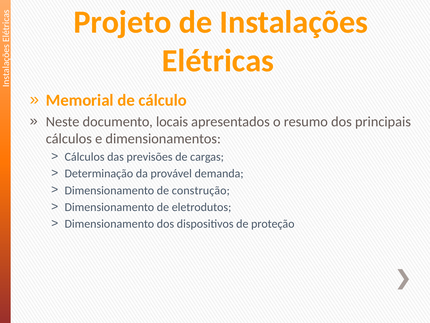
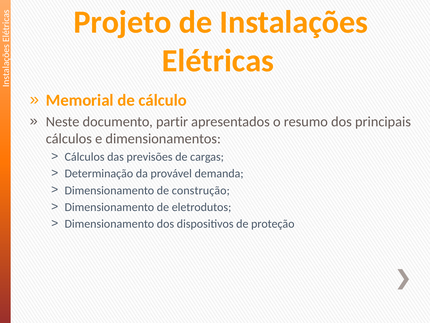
locais: locais -> partir (172, 121)
